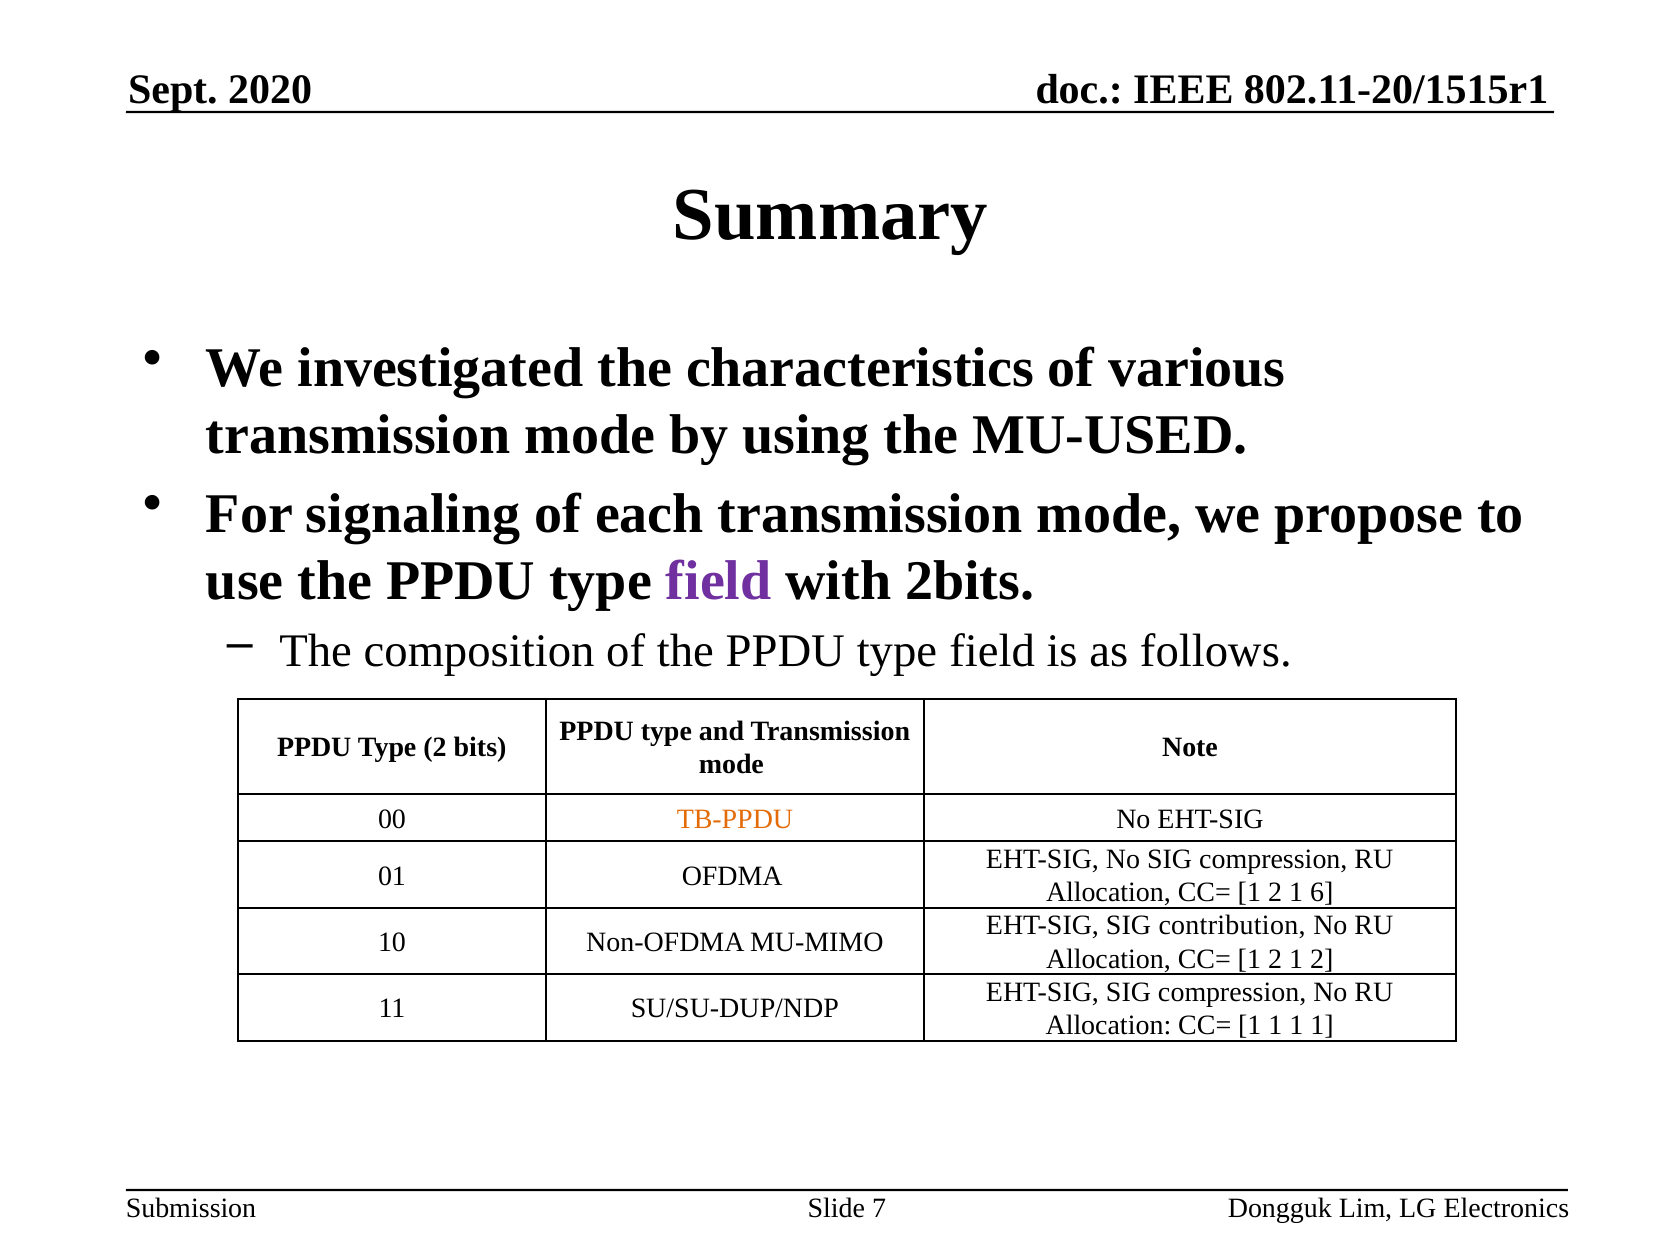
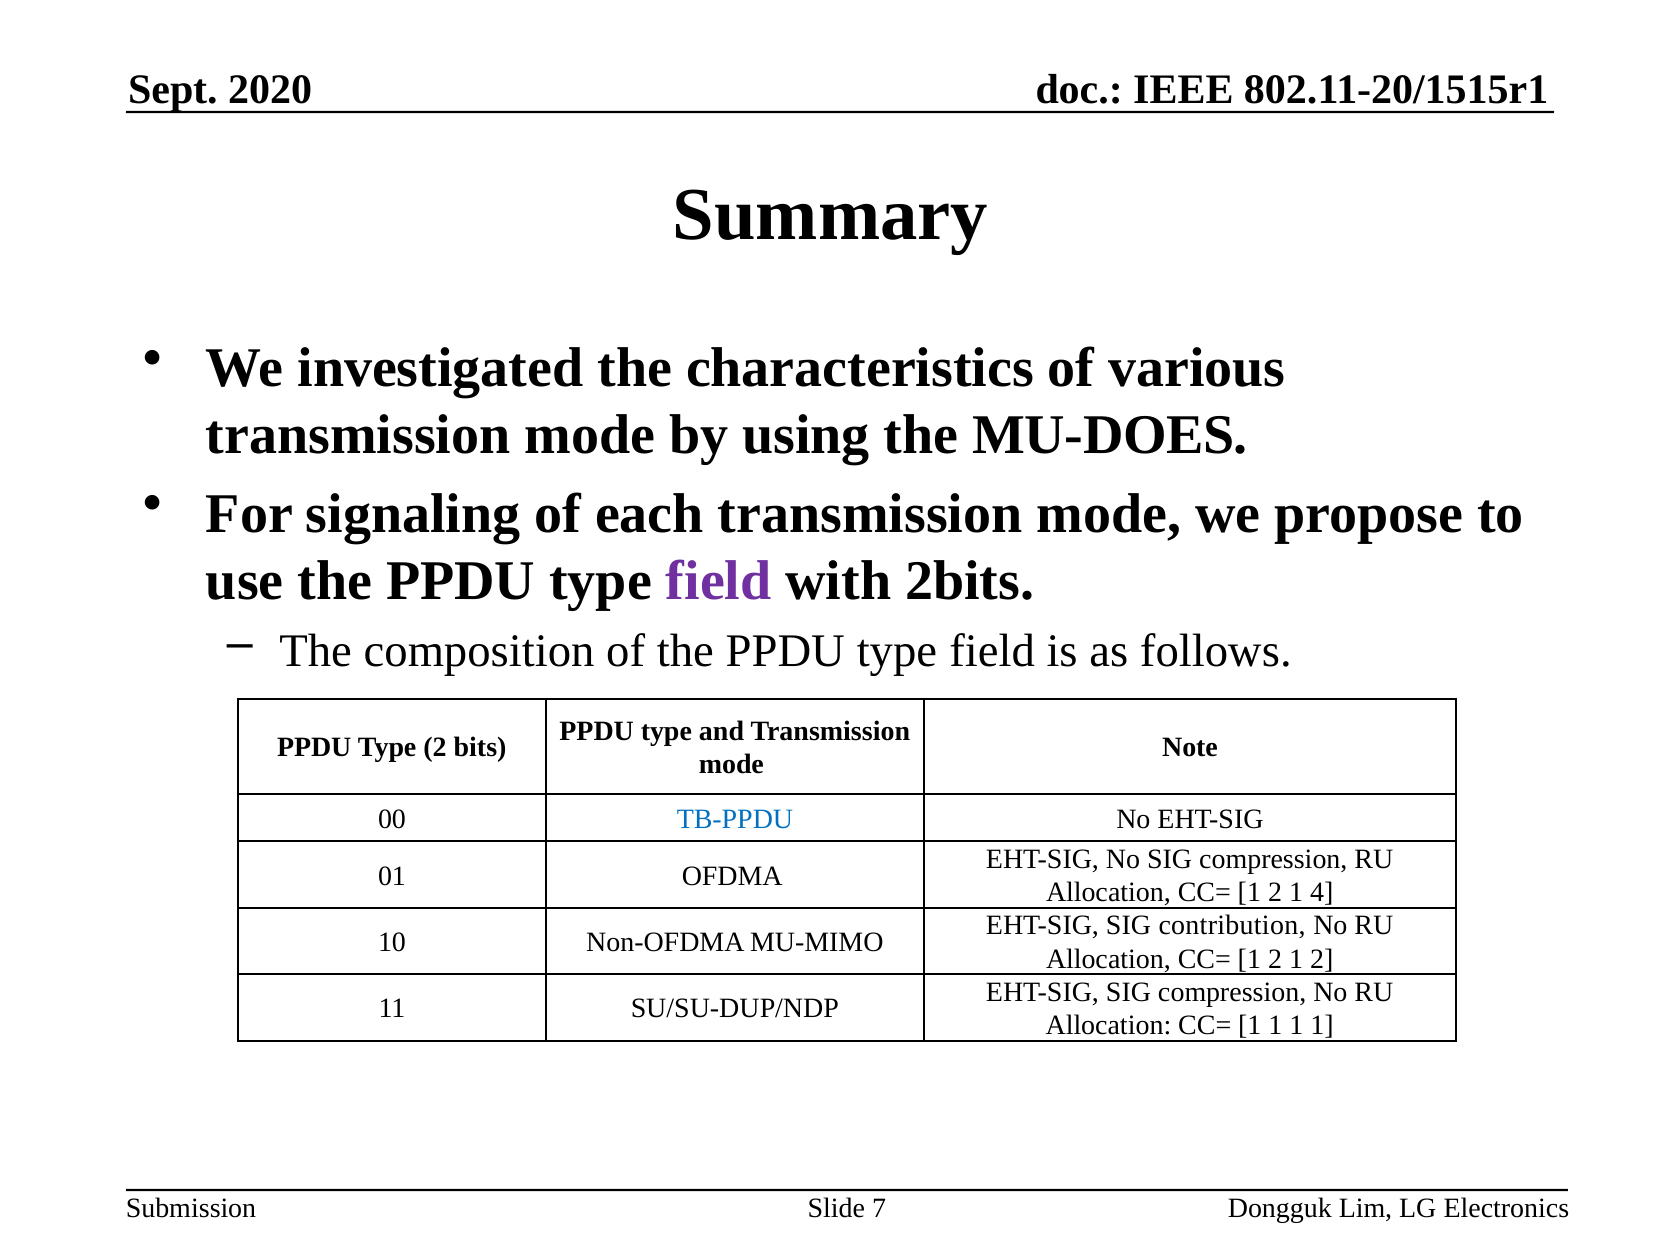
MU-USED: MU-USED -> MU-DOES (1110, 435)
TB-PPDU colour: orange -> blue (735, 819)
6: 6 -> 4 (1322, 892)
